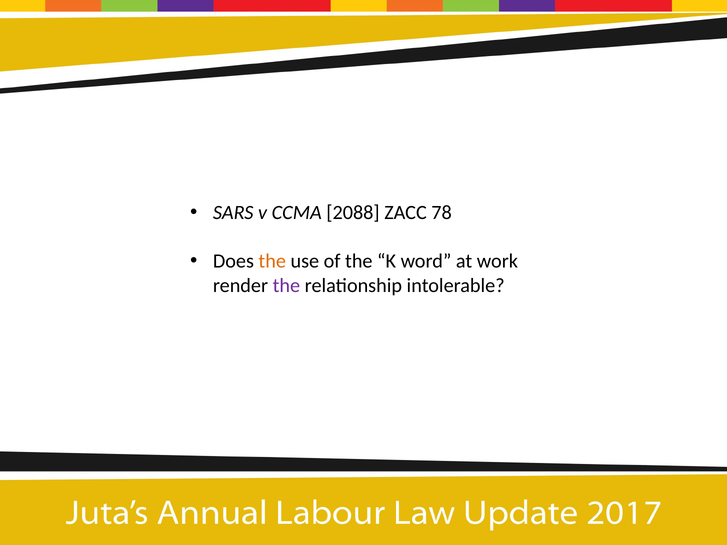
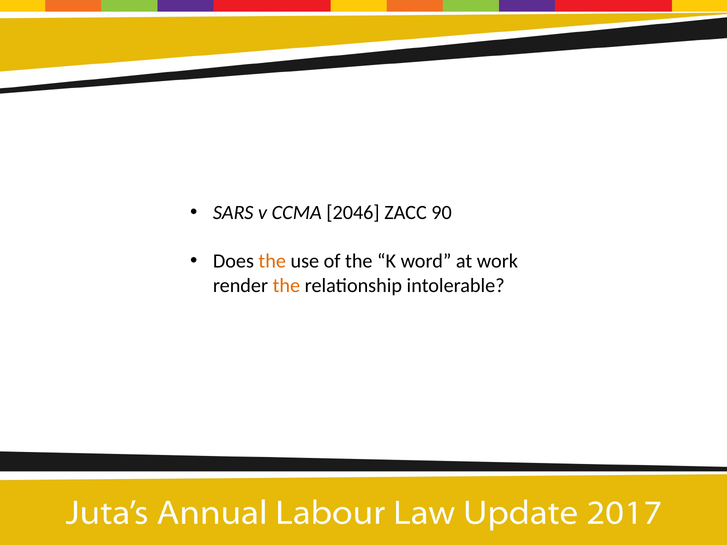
2088: 2088 -> 2046 (353, 213)
78: 78 -> 90 (442, 213)
the colour: purple -> orange (286, 285)
